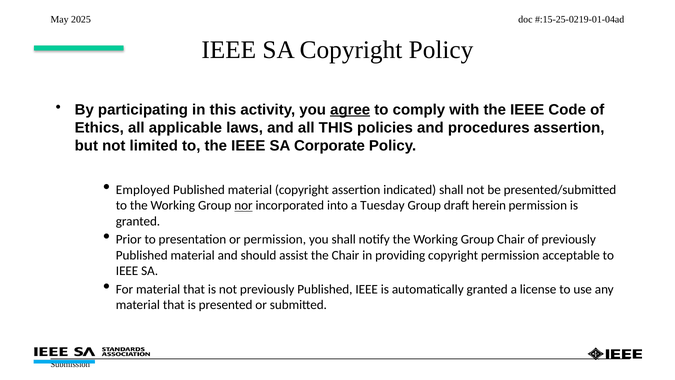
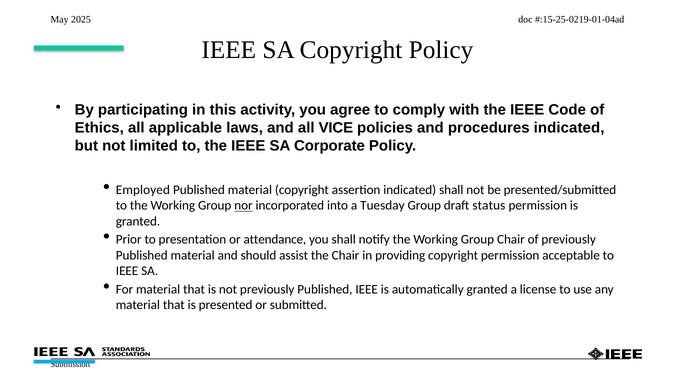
agree underline: present -> none (350, 110)
all THIS: THIS -> VICE (336, 128)
procedures assertion: assertion -> indicated (569, 128)
herein: herein -> status (489, 205)
or permission: permission -> attendance (275, 239)
